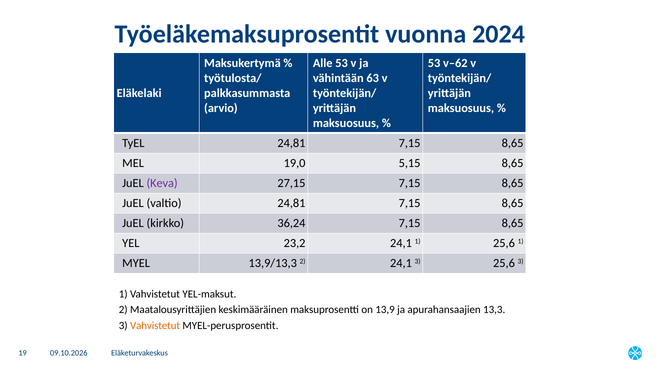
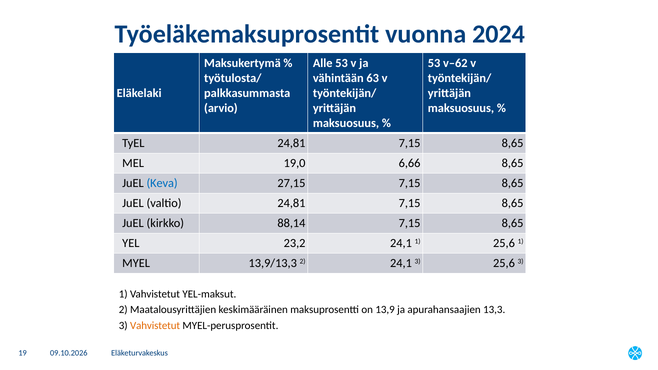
5,15: 5,15 -> 6,66 (410, 163)
Keva colour: purple -> blue (162, 183)
36,24: 36,24 -> 88,14 (291, 223)
